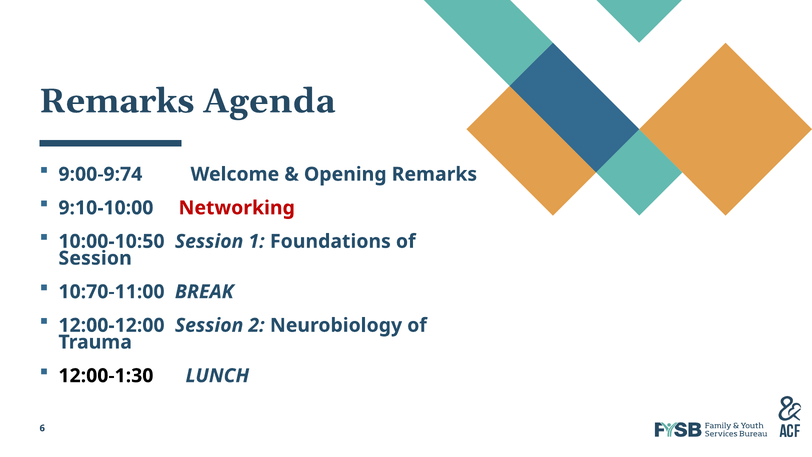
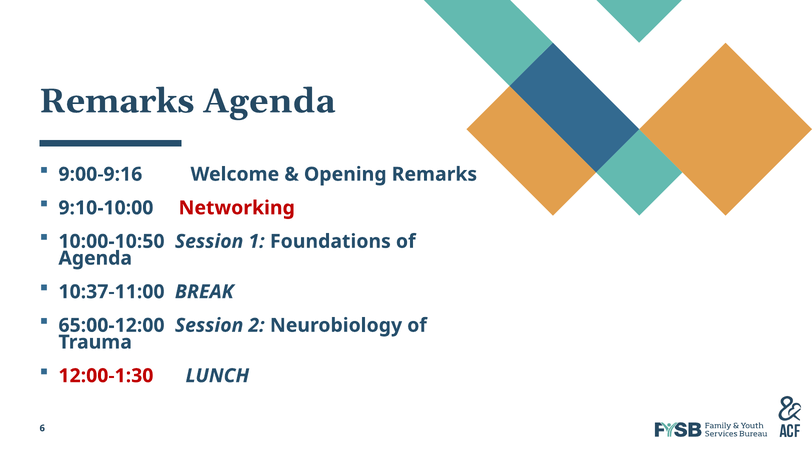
9:00-9:74: 9:00-9:74 -> 9:00-9:16 (100, 174)
Session: Session -> Agenda (95, 258)
10:70-11:00: 10:70-11:00 -> 10:37-11:00 (112, 292)
12:00-12:00: 12:00-12:00 -> 65:00-12:00 (112, 325)
12:00-1:30 colour: black -> red (106, 376)
